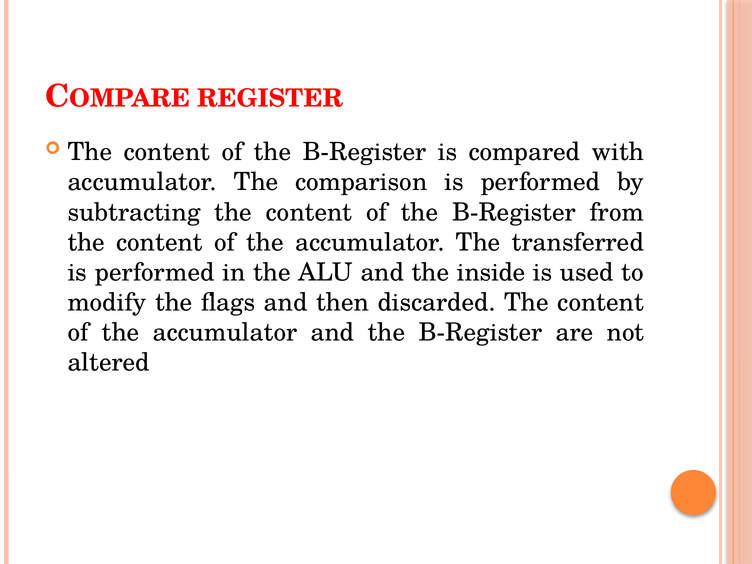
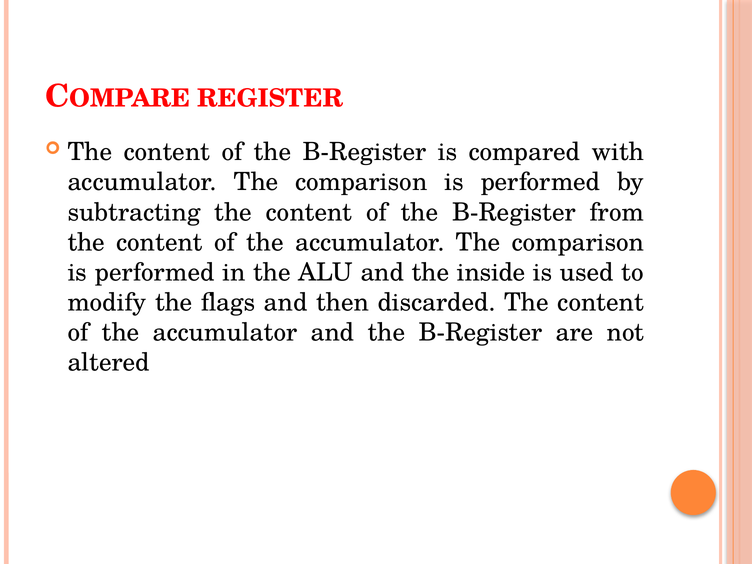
the accumulator The transferred: transferred -> comparison (578, 242)
